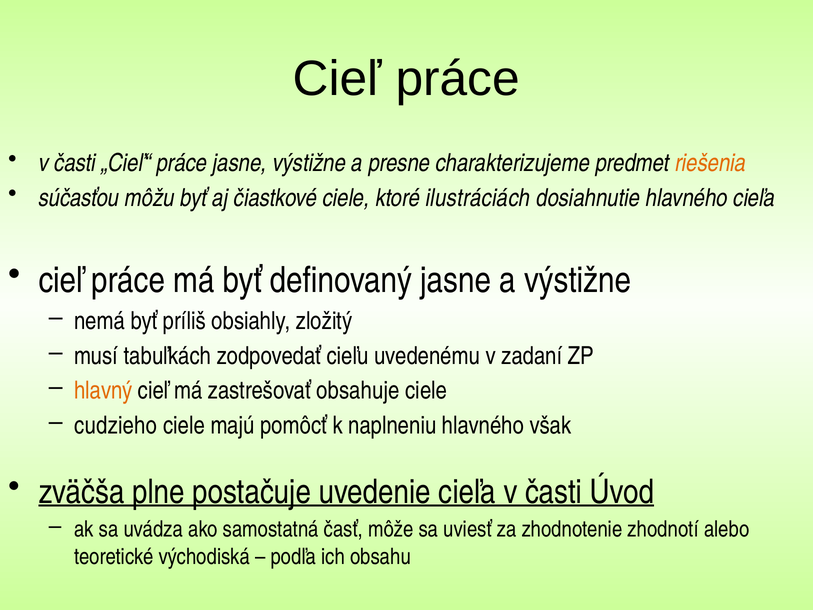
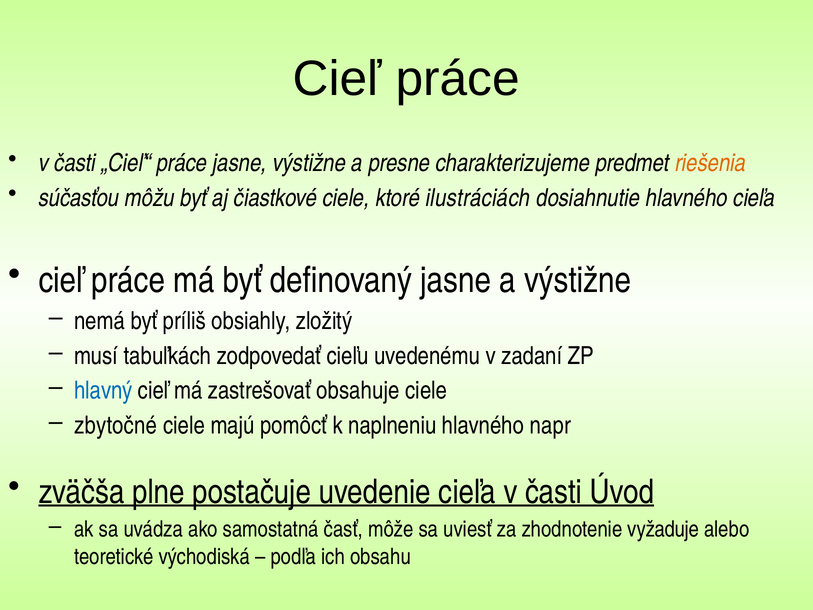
hlavný colour: orange -> blue (103, 391)
cudzieho: cudzieho -> zbytočné (116, 425)
však: však -> napr (550, 425)
zhodnotí: zhodnotí -> vyžaduje (663, 529)
